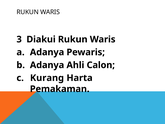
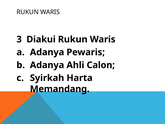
Kurang: Kurang -> Syirkah (47, 78)
Pemakaman: Pemakaman -> Memandang (60, 89)
